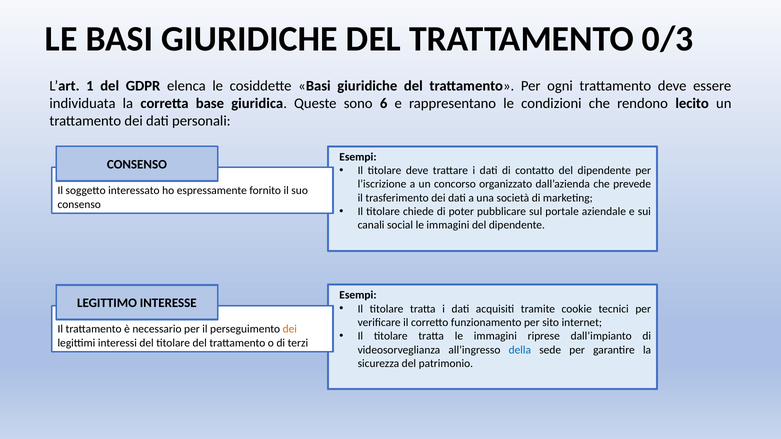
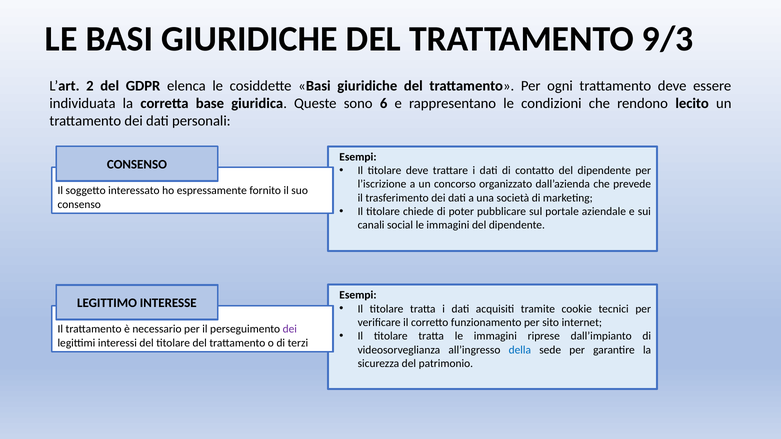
0/3: 0/3 -> 9/3 (668, 39)
1: 1 -> 2 (90, 86)
dei colour: orange -> purple (290, 329)
